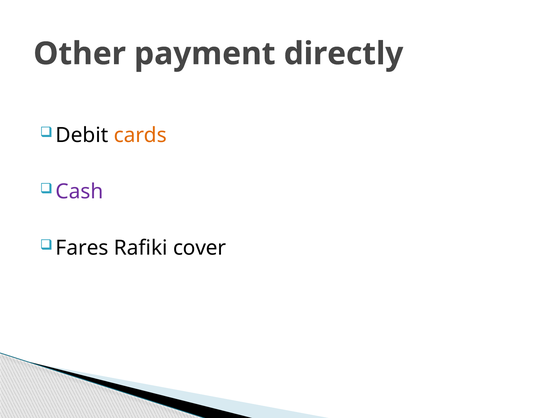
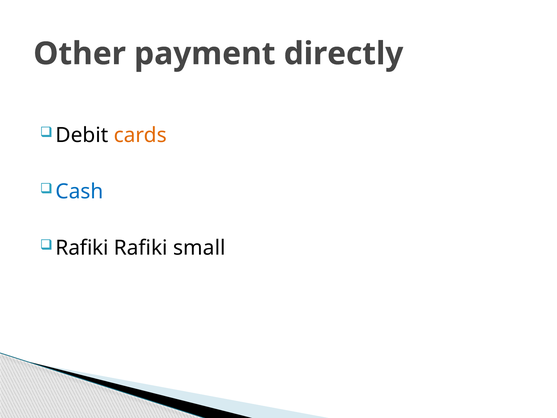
Cash colour: purple -> blue (80, 192)
Fares: Fares -> Rafiki (82, 248)
cover: cover -> small (199, 248)
